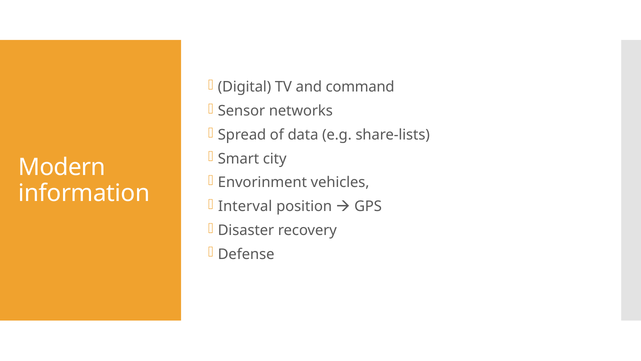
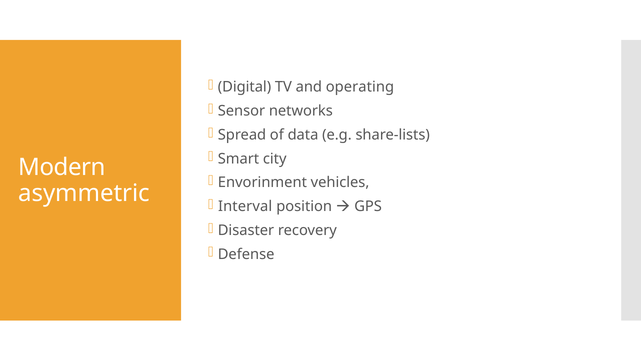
command: command -> operating (360, 87)
information: information -> asymmetric (84, 193)
